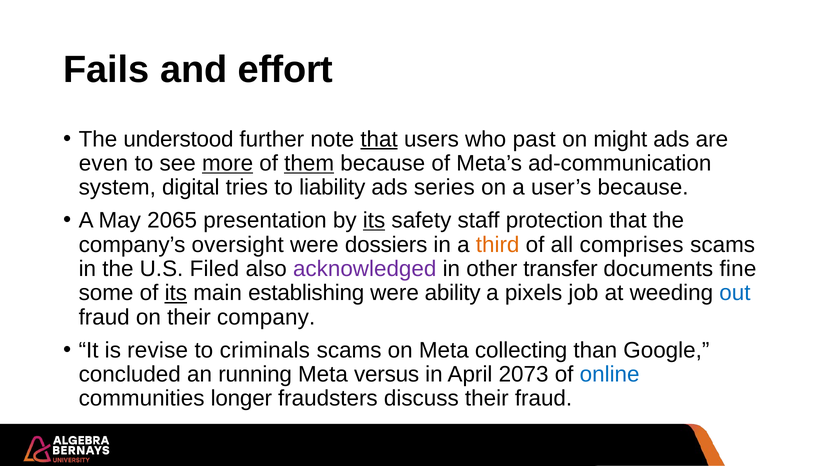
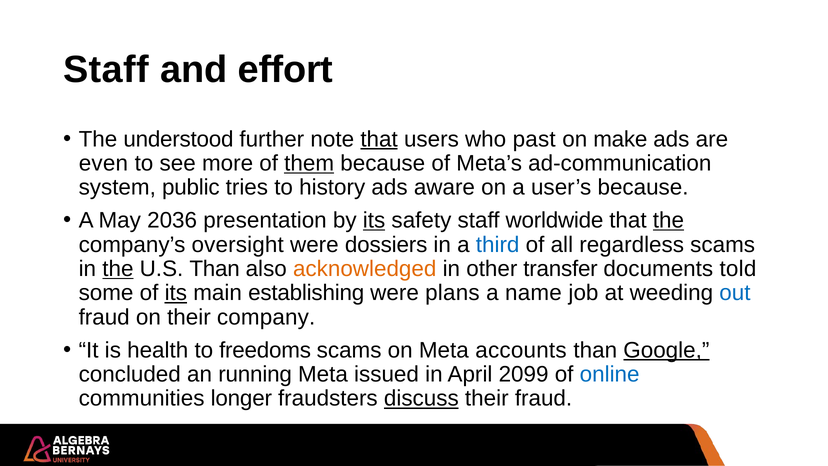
Fails: Fails -> Staff (106, 70)
might: might -> make (620, 139)
more underline: present -> none (228, 163)
digital: digital -> public (191, 187)
liability: liability -> history (332, 187)
series: series -> aware (444, 187)
2065: 2065 -> 2036 (172, 220)
protection: protection -> worldwide (555, 220)
the underline: none -> present (668, 220)
third colour: orange -> blue (498, 244)
comprises: comprises -> regardless (632, 244)
the underline: none -> present (118, 269)
U.S Filed: Filed -> Than (215, 269)
acknowledged colour: purple -> orange (365, 269)
fine: fine -> told (738, 269)
ability: ability -> plans (452, 293)
pixels: pixels -> name (533, 293)
revise: revise -> health (158, 350)
criminals: criminals -> freedoms (265, 350)
collecting: collecting -> accounts (521, 350)
Google underline: none -> present (666, 350)
versus: versus -> issued (387, 374)
2073: 2073 -> 2099 (524, 374)
discuss underline: none -> present (421, 398)
